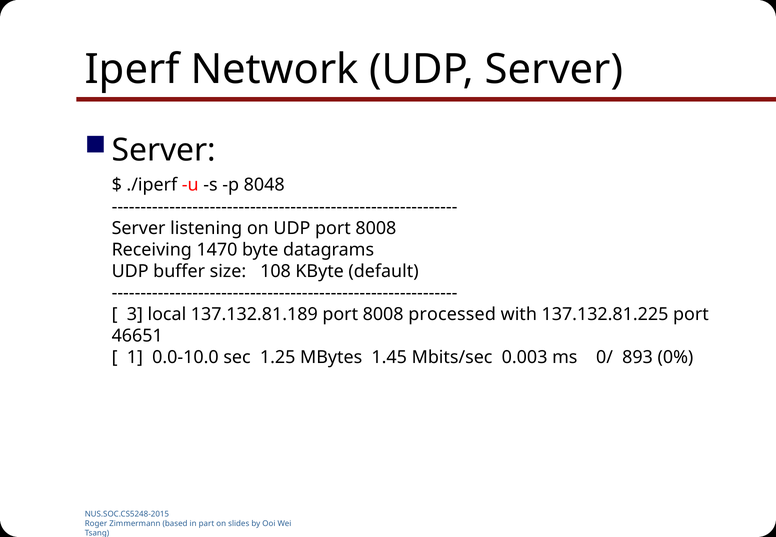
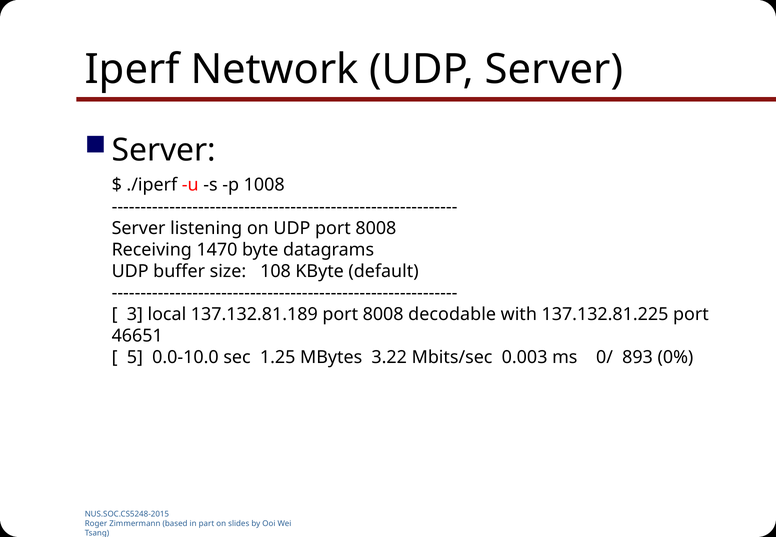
8048: 8048 -> 1008 (264, 185)
processed: processed -> decodable (452, 314)
1: 1 -> 5 (135, 357)
1.45: 1.45 -> 3.22 (389, 357)
